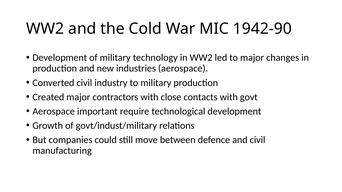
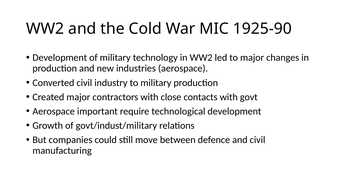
1942-90: 1942-90 -> 1925-90 (262, 29)
